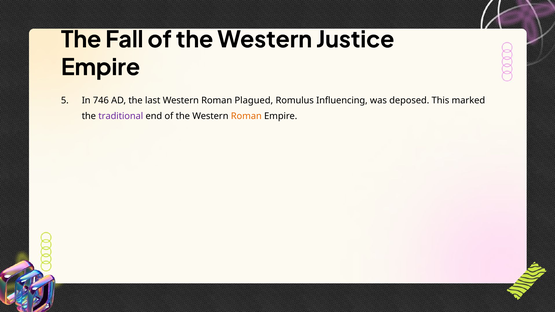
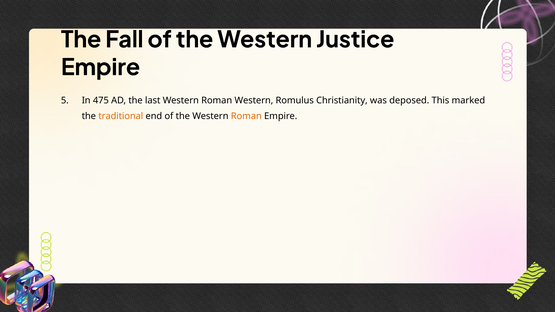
746: 746 -> 475 (101, 101)
Roman Plagued: Plagued -> Western (254, 101)
Influencing: Influencing -> Christianity (342, 101)
traditional colour: purple -> orange (121, 116)
